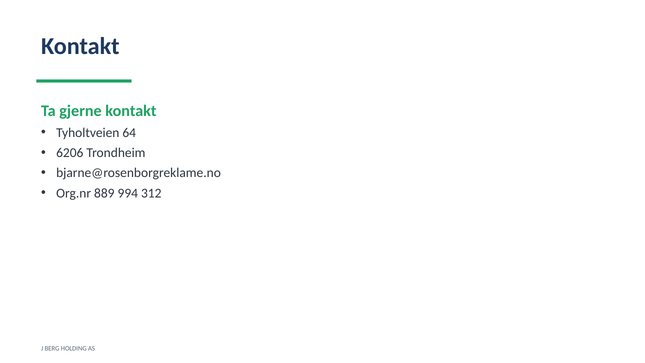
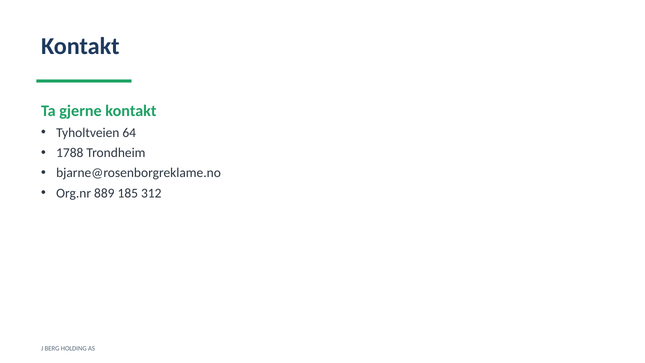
6206: 6206 -> 1788 (70, 153)
994: 994 -> 185 (128, 193)
